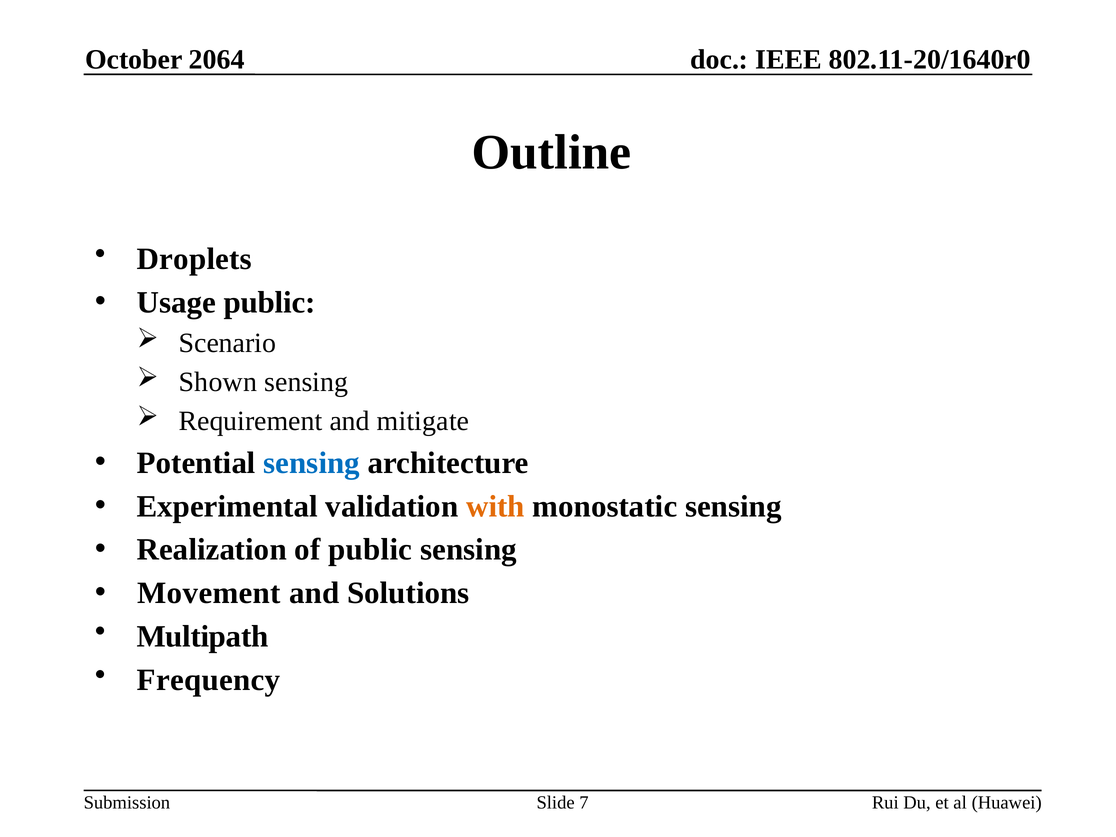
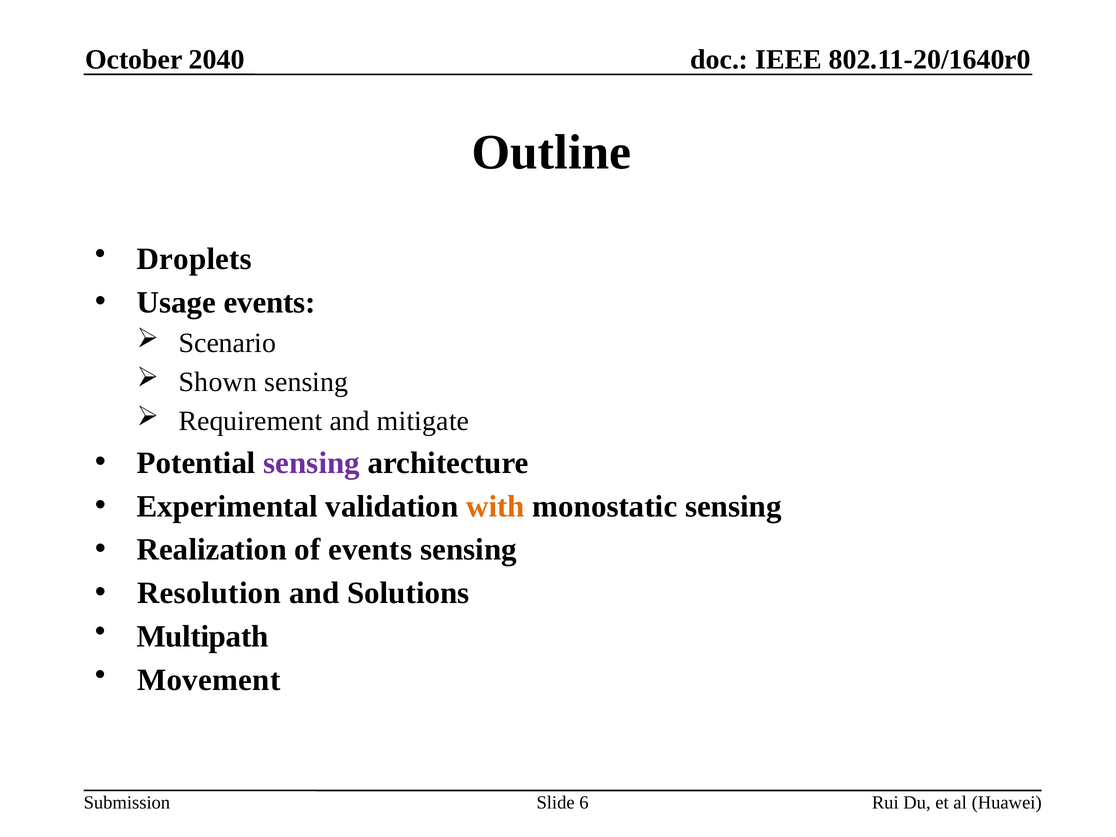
2064: 2064 -> 2040 (217, 60)
Usage public: public -> events (270, 302)
sensing colour: blue -> purple (312, 463)
of public: public -> events (370, 550)
Movement: Movement -> Resolution (209, 593)
Frequency: Frequency -> Movement (209, 680)
7: 7 -> 6 (584, 803)
